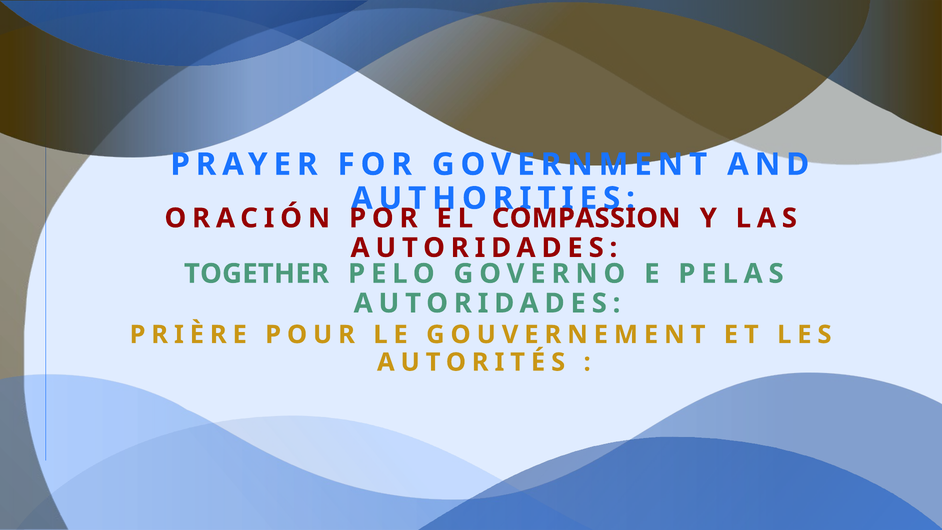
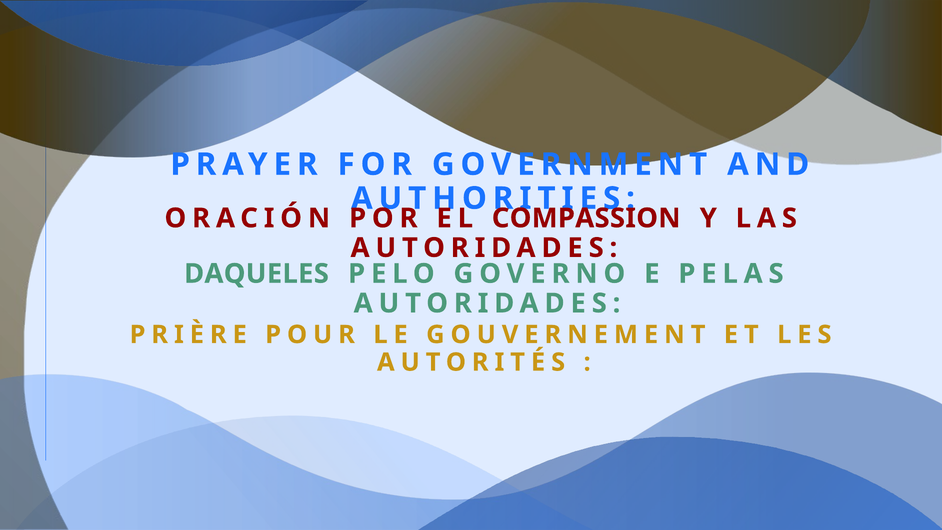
TOGETHER: TOGETHER -> DAQUELES (256, 274)
